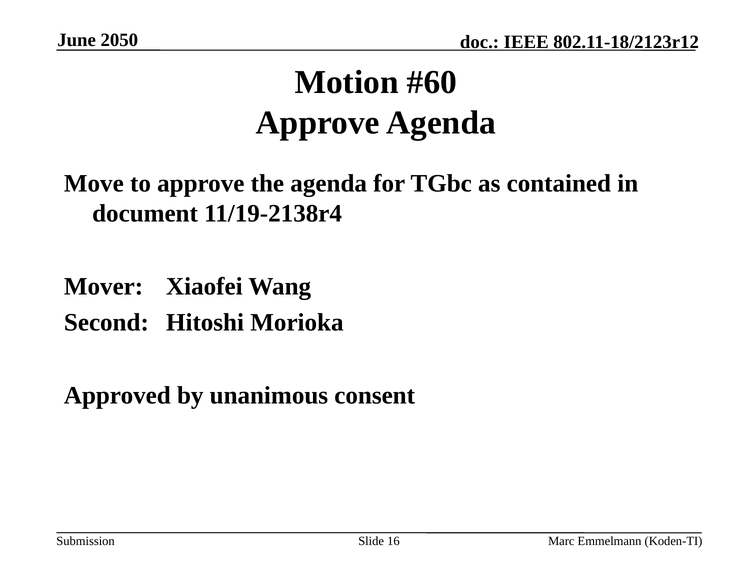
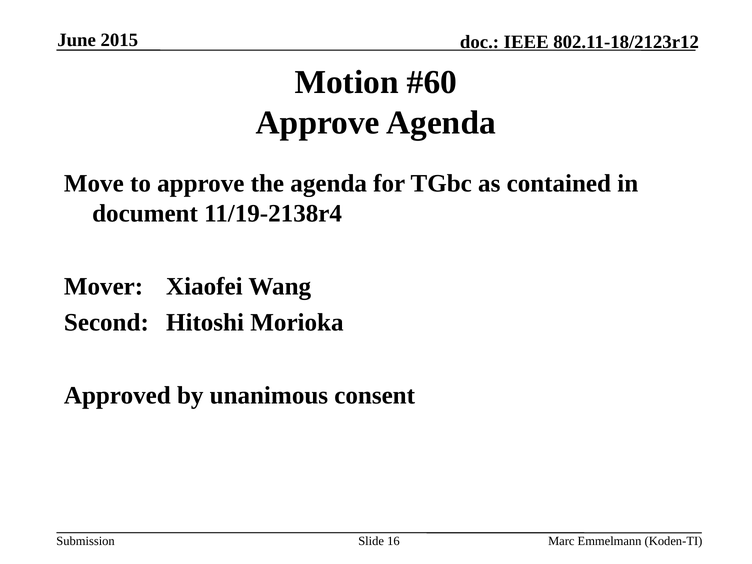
2050: 2050 -> 2015 (119, 40)
